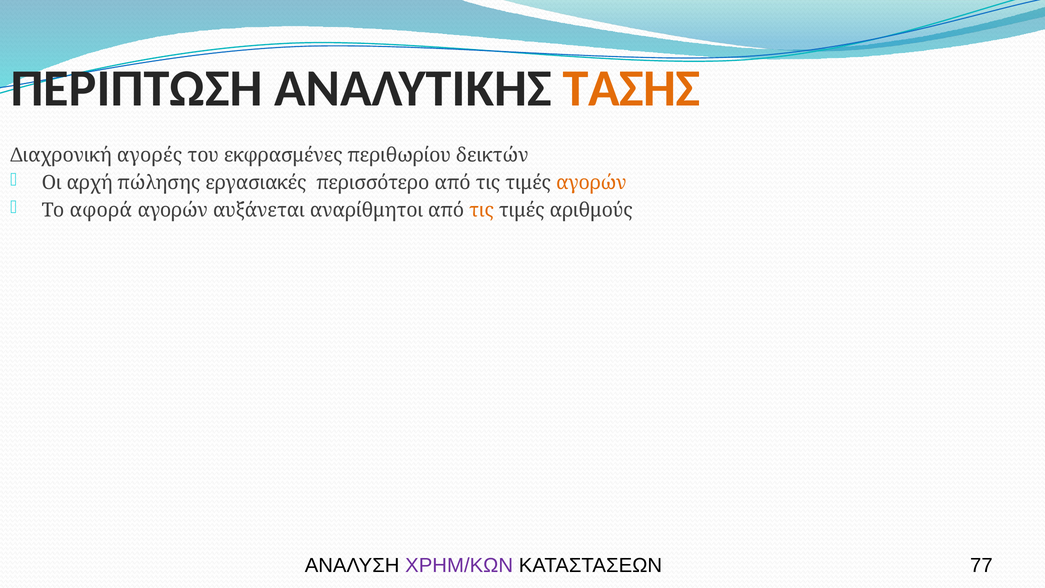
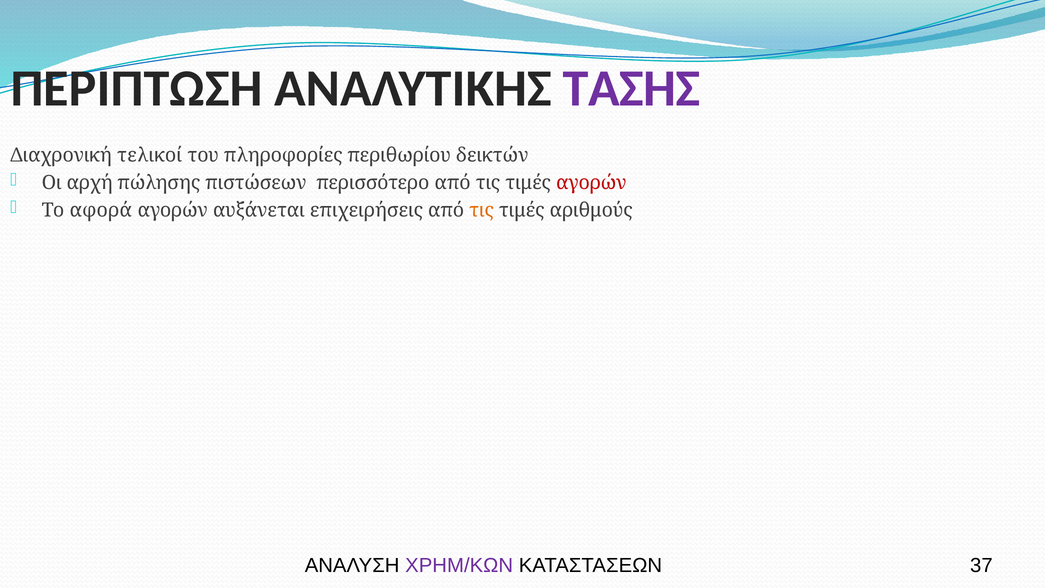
ΤΑΣΗΣ colour: orange -> purple (631, 89)
αγορές: αγορές -> τελικοί (150, 155)
εκφρασμένες: εκφρασμένες -> πληροφορίες (283, 155)
εργασιακές: εργασιακές -> πιστώσεων (256, 183)
αγορών colour: orange -> red (591, 183)
αναρίθμητοι: αναρίθμητοι -> επιχειρήσεις (366, 210)
77: 77 -> 37 (981, 565)
